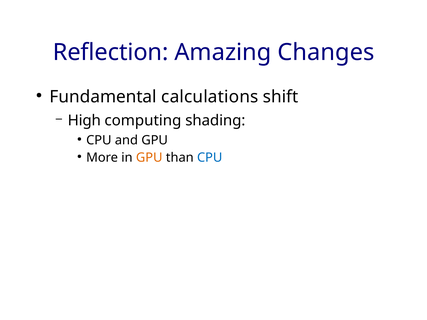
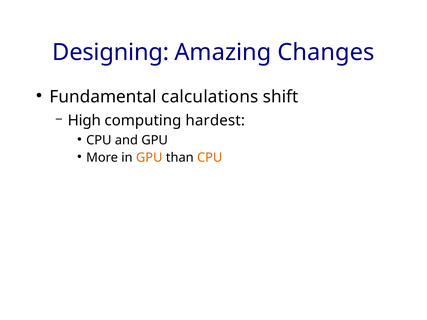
Reflection: Reflection -> Designing (111, 53)
shading: shading -> hardest (215, 121)
CPU colour: blue -> orange (210, 158)
